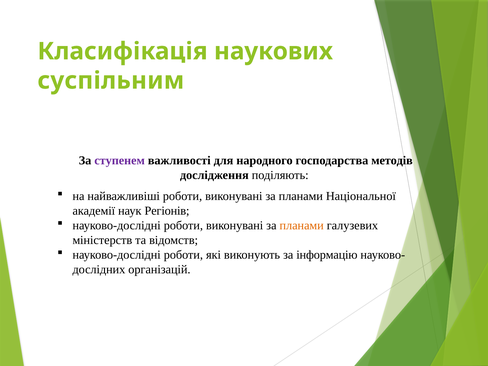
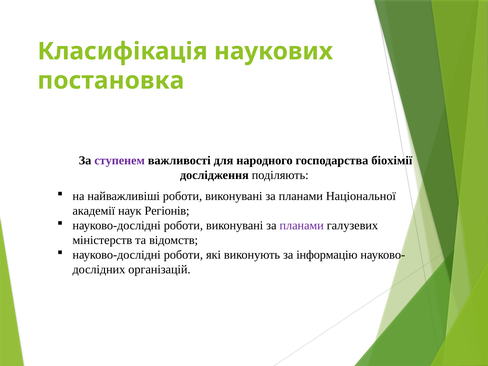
суспільним: суспільним -> постановка (111, 81)
методів: методів -> біохімії (392, 160)
планами colour: orange -> purple (302, 225)
